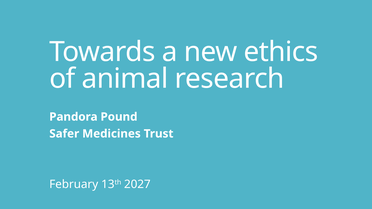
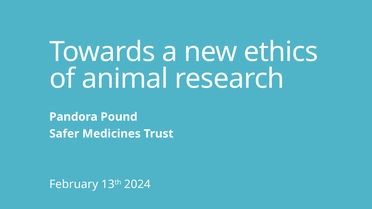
2027: 2027 -> 2024 (137, 185)
